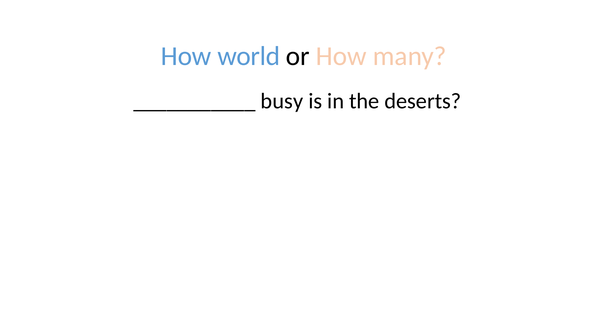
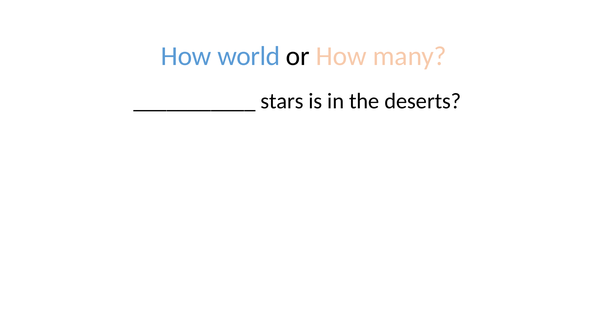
busy: busy -> stars (282, 101)
